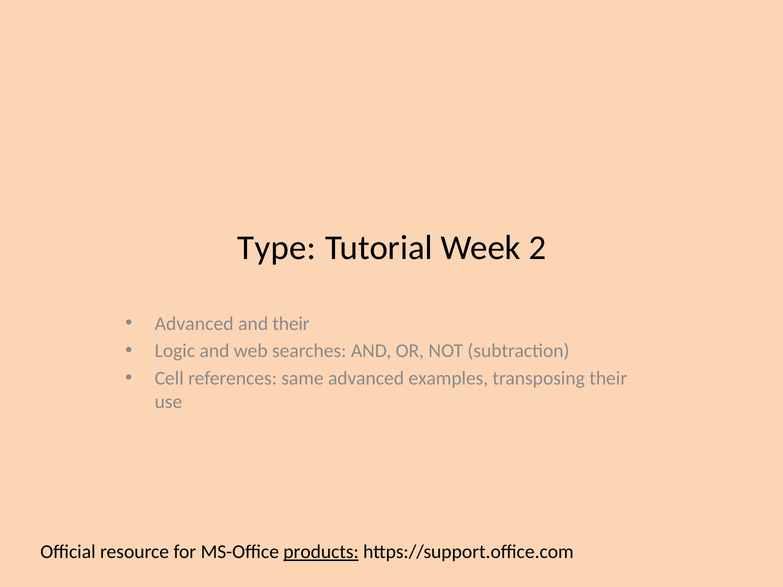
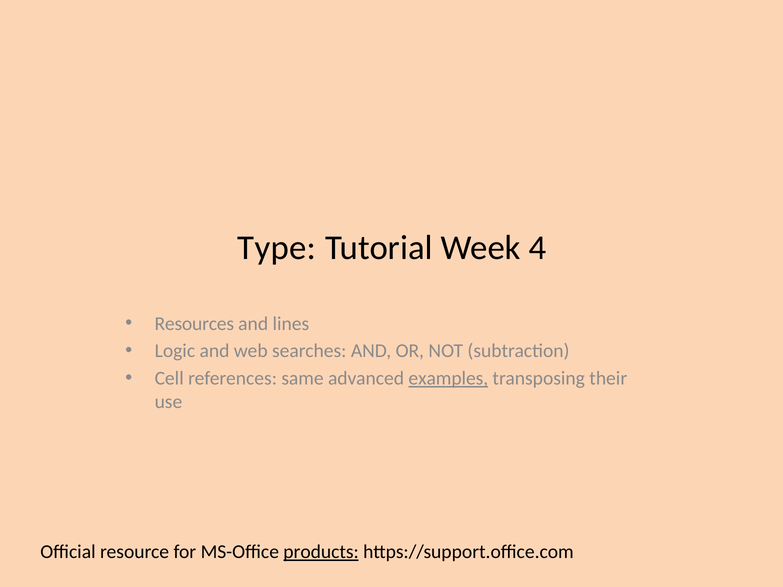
2: 2 -> 4 (537, 248)
Advanced: Advanced -> Resources (194, 324)
and their: their -> lines (291, 324)
examples underline: none -> present (448, 379)
